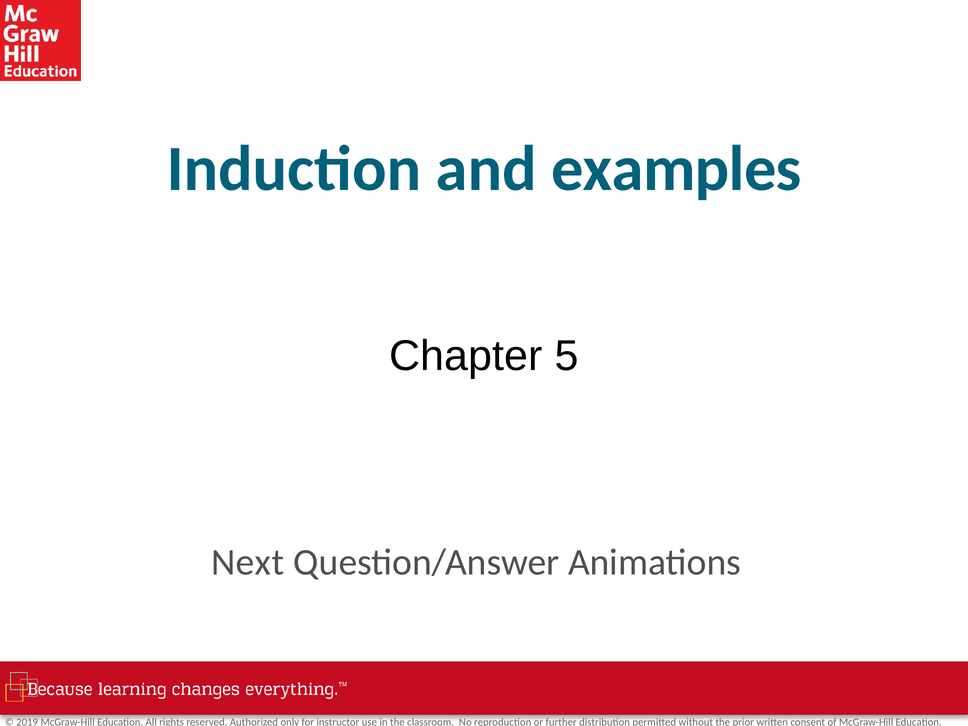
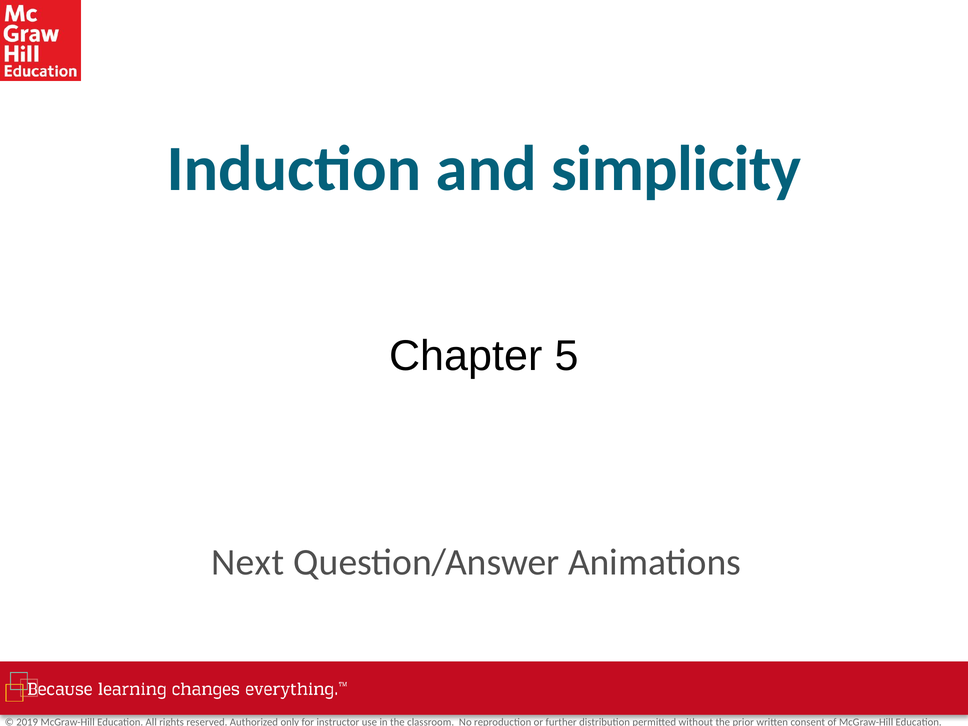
examples: examples -> simplicity (676, 169)
